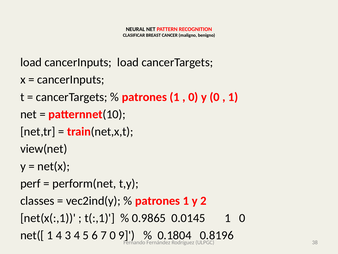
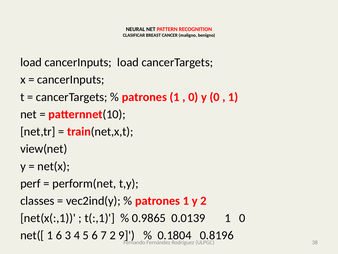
0.0145: 0.0145 -> 0.0139 (188, 218)
1 4: 4 -> 6 (59, 235)
7 0: 0 -> 2 (113, 235)
